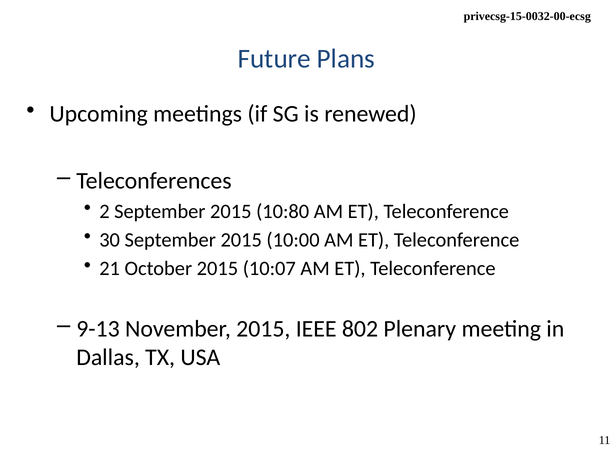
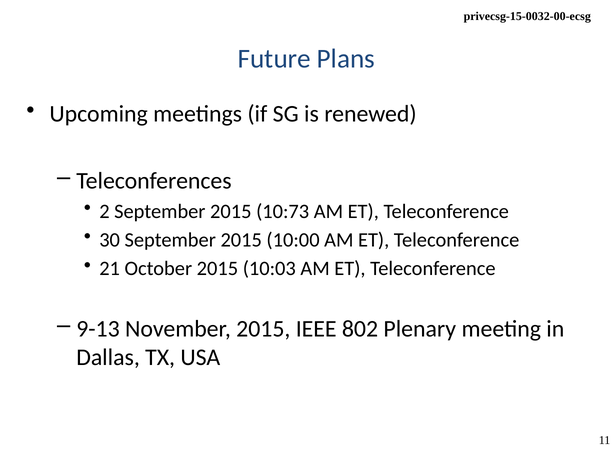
10:80: 10:80 -> 10:73 (283, 211)
10:07: 10:07 -> 10:03 (269, 268)
